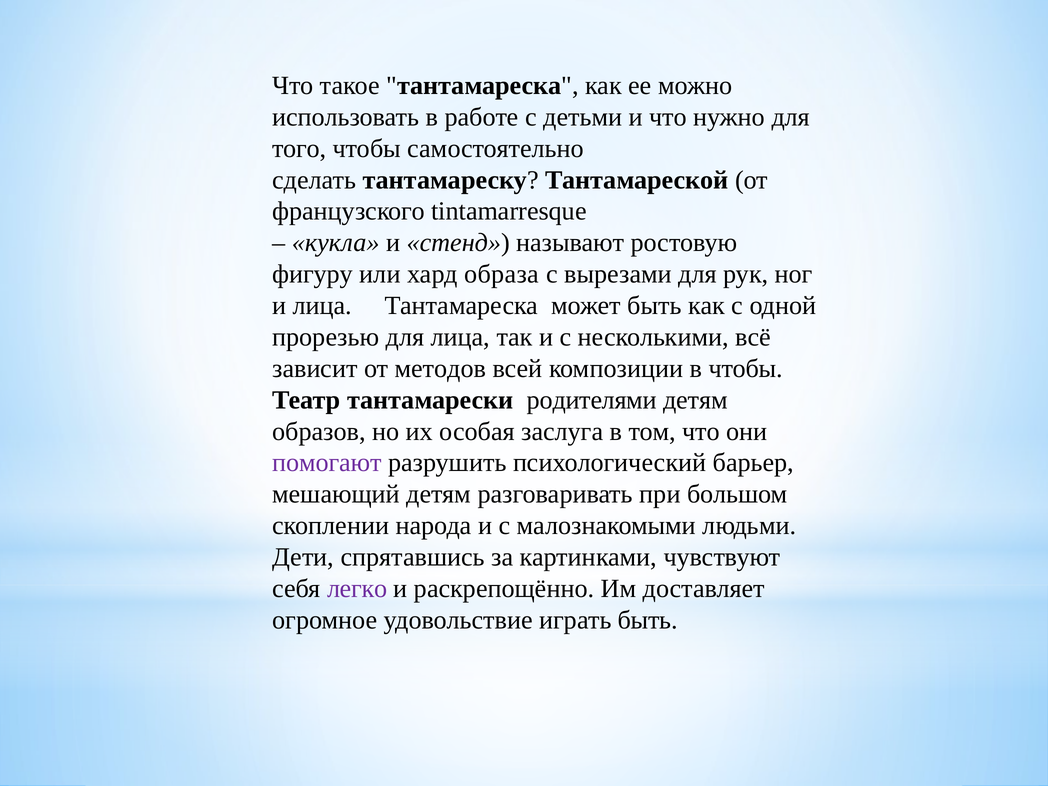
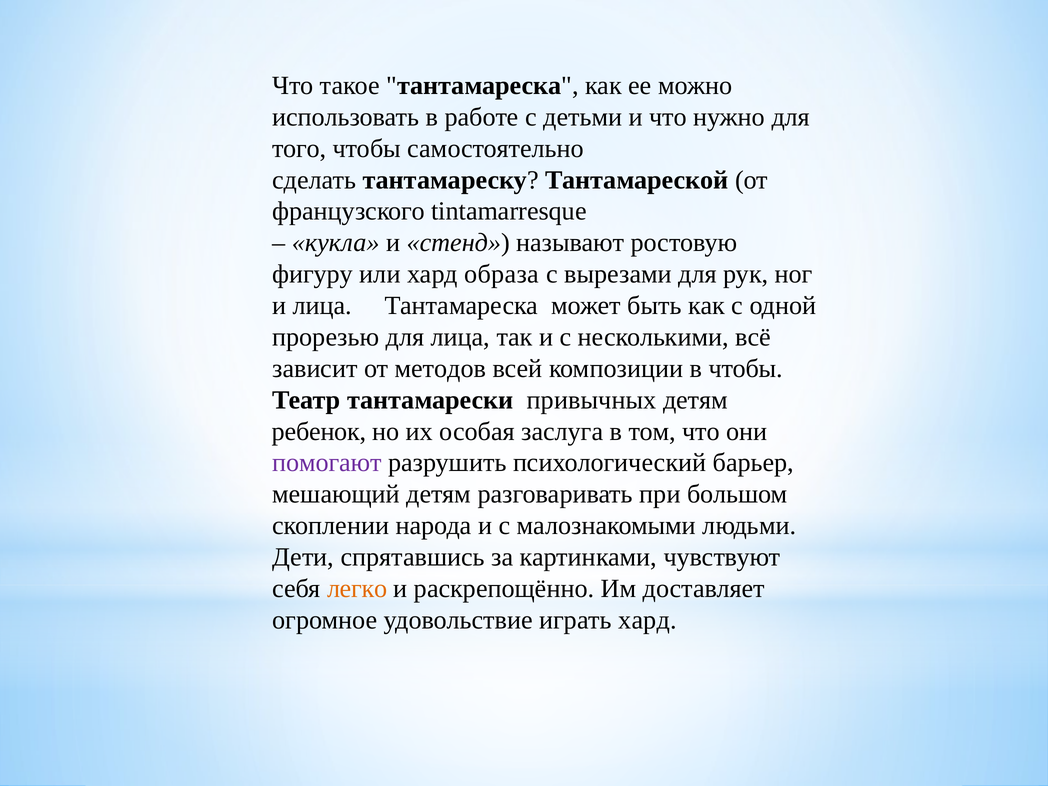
родителями: родителями -> привычных (592, 400)
образов: образов -> ребенок (319, 431)
легко colour: purple -> orange (357, 589)
играть быть: быть -> хард (648, 620)
